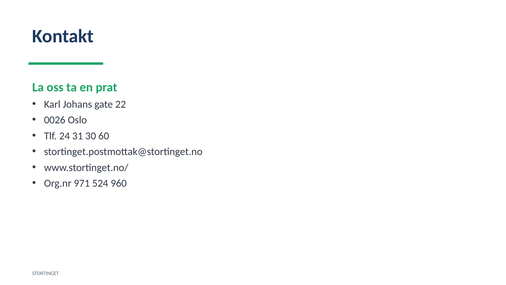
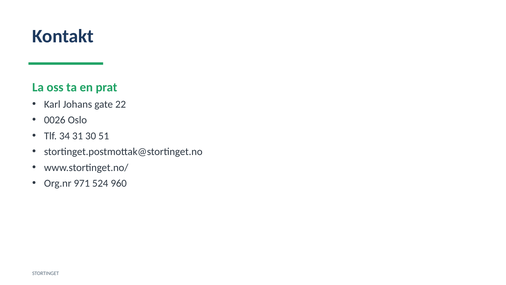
24: 24 -> 34 (65, 136)
60: 60 -> 51 (104, 136)
